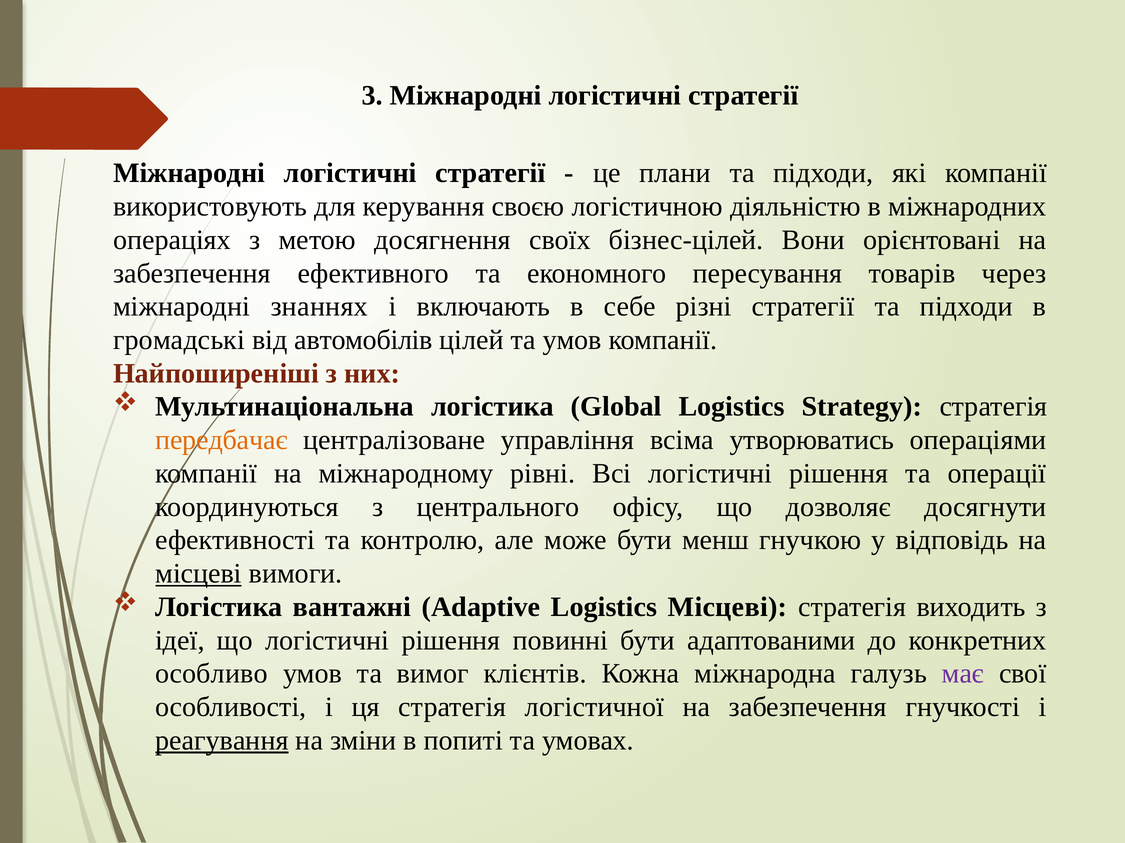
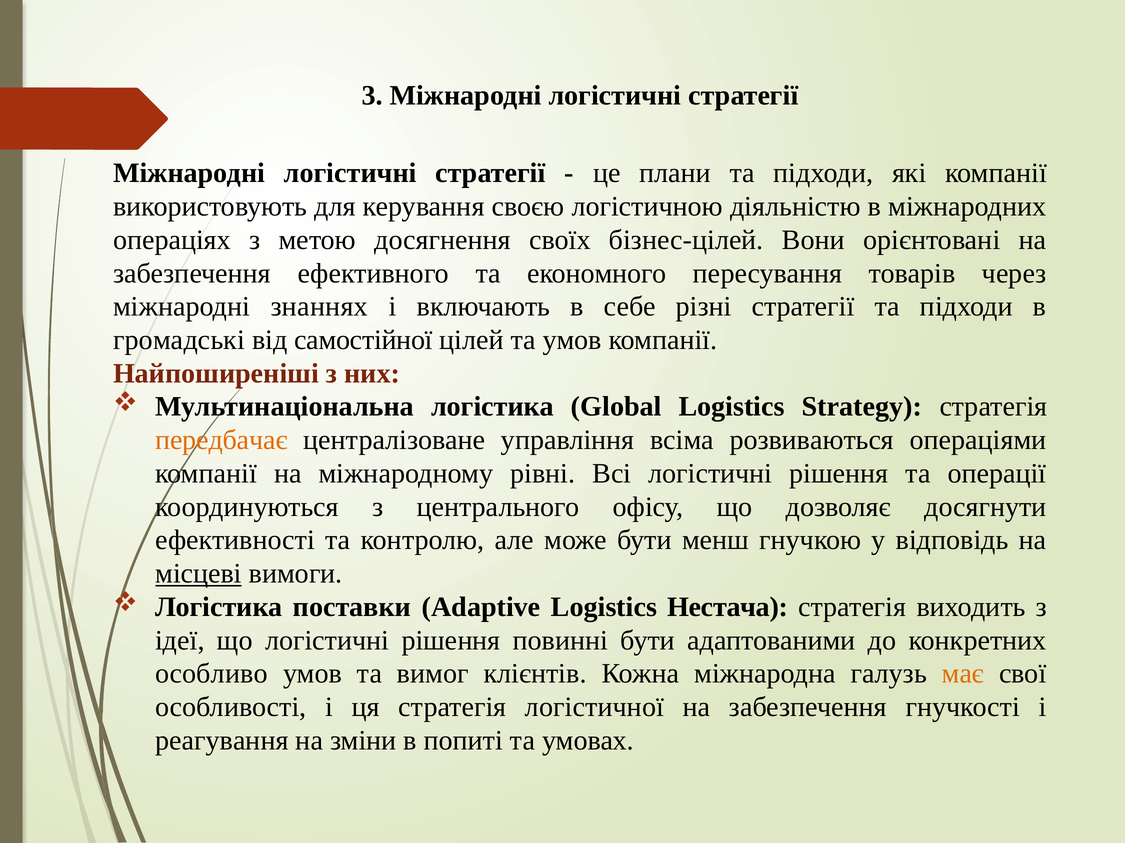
автомобілів: автомобілів -> самостійної (363, 340)
утворюватись: утворюватись -> розвиваються (812, 440)
вантажні: вантажні -> поставки (352, 607)
Logistics Місцеві: Місцеві -> Нестача (728, 607)
має colour: purple -> orange (963, 674)
реагування underline: present -> none (222, 741)
